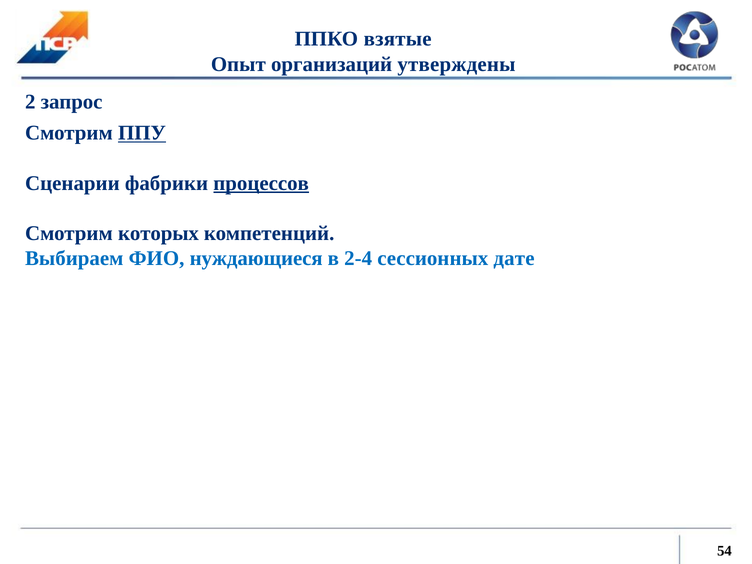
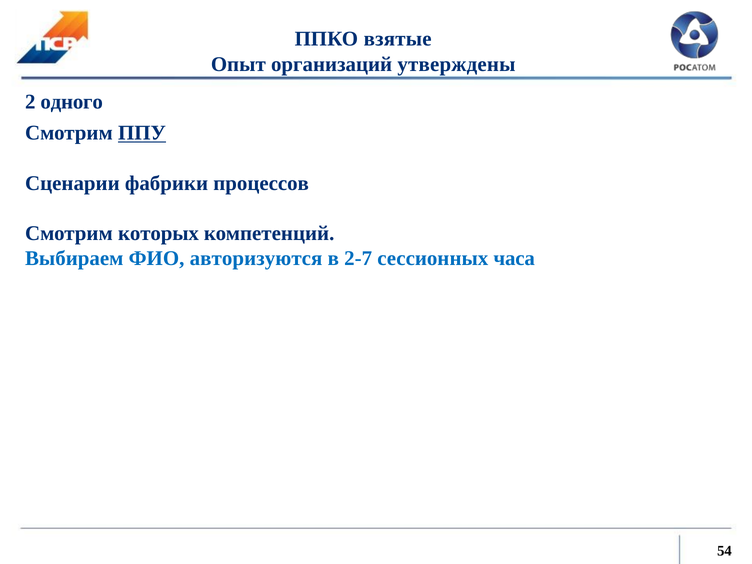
запрос: запрос -> одного (72, 102)
процессов underline: present -> none (261, 183)
нуждающиеся: нуждающиеся -> авторизуются (256, 258)
2-4: 2-4 -> 2-7 (358, 258)
дате: дате -> часа (514, 258)
